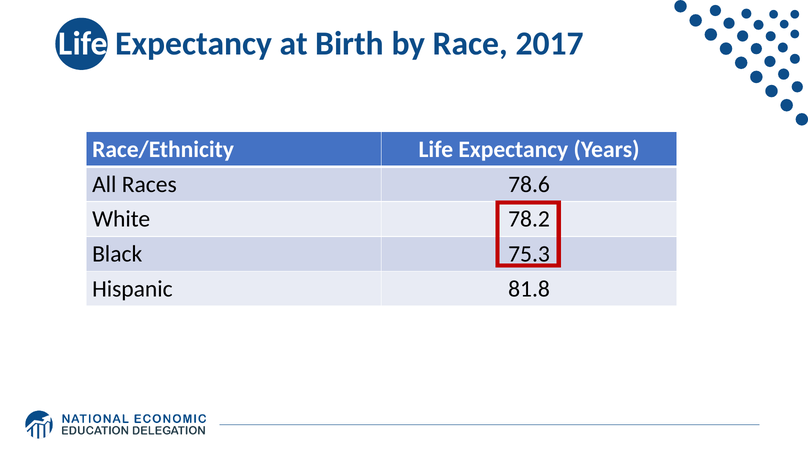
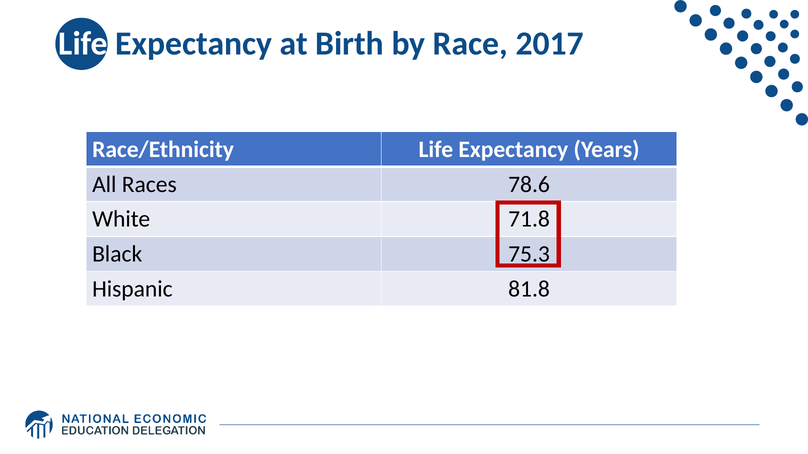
78.2: 78.2 -> 71.8 (529, 219)
